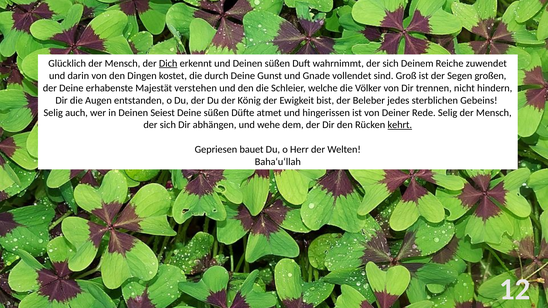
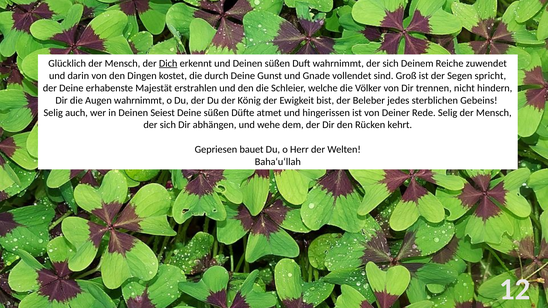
großen: großen -> spricht (490, 76)
verstehen: verstehen -> erstrahlen (196, 88)
Augen entstanden: entstanden -> wahrnimmt (139, 100)
kehrt underline: present -> none (400, 125)
